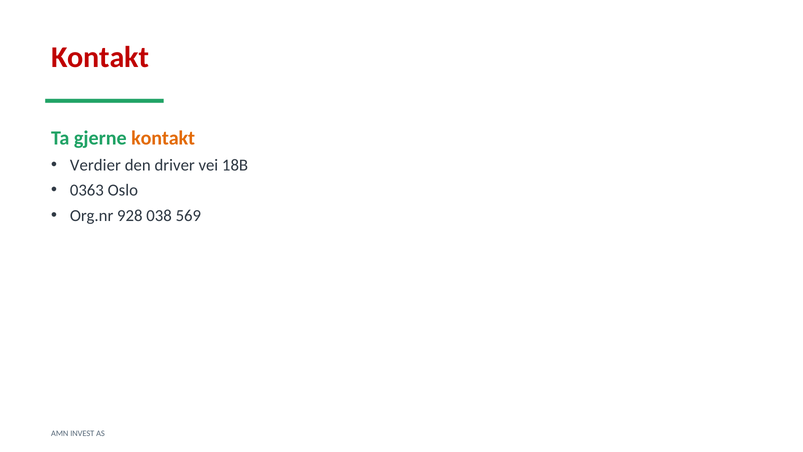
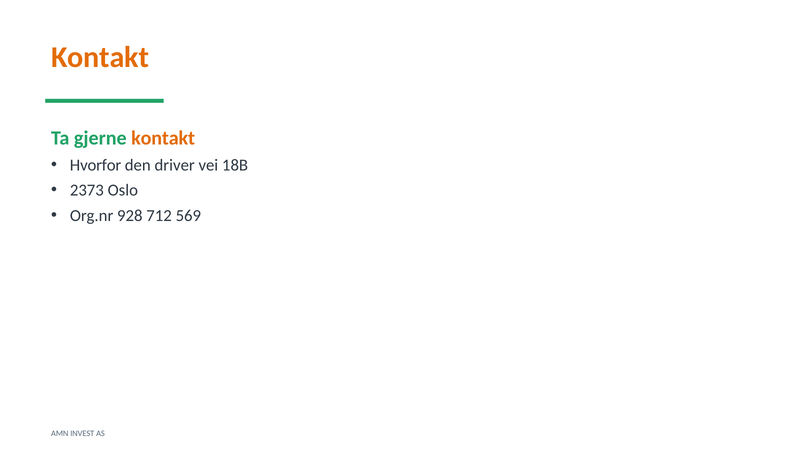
Kontakt colour: red -> orange (100, 57)
Verdier: Verdier -> Hvorfor (96, 165)
0363: 0363 -> 2373 (87, 190)
038: 038 -> 712 (159, 215)
